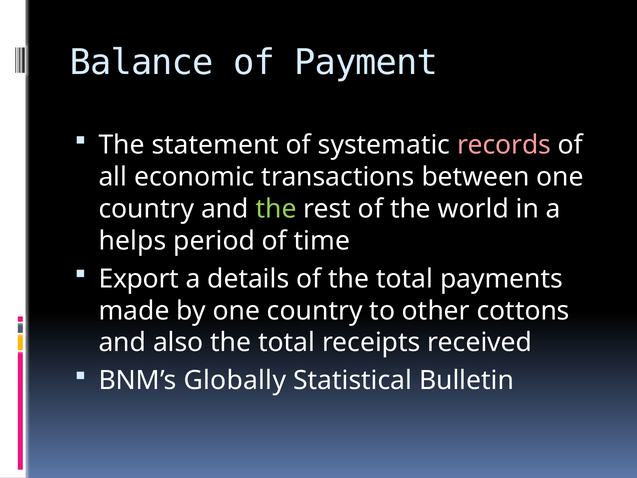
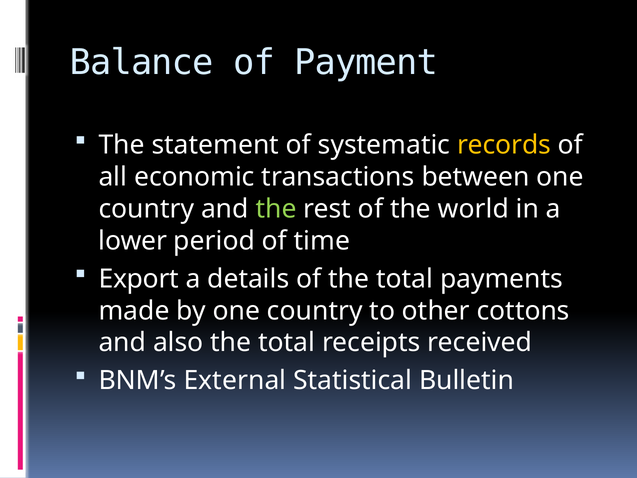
records colour: pink -> yellow (504, 145)
helps: helps -> lower (133, 241)
Globally: Globally -> External (235, 380)
